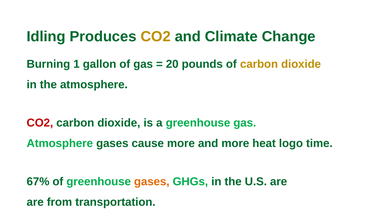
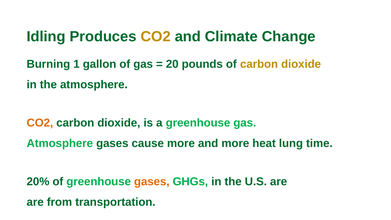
CO2 colour: red -> orange (40, 123)
logo: logo -> lung (291, 143)
67%: 67% -> 20% (38, 182)
